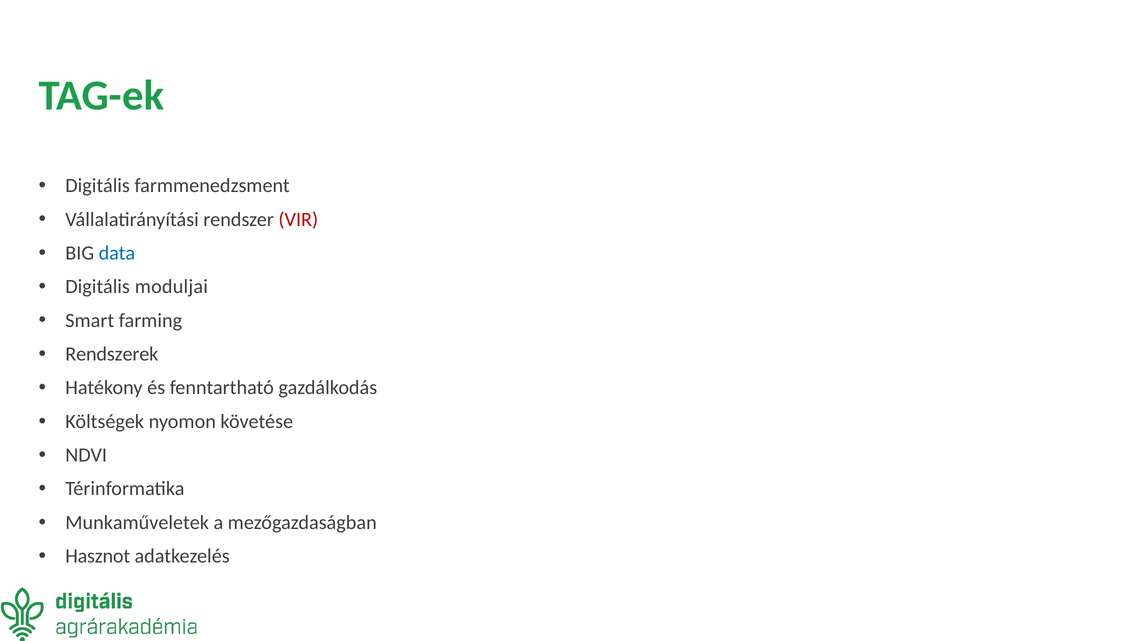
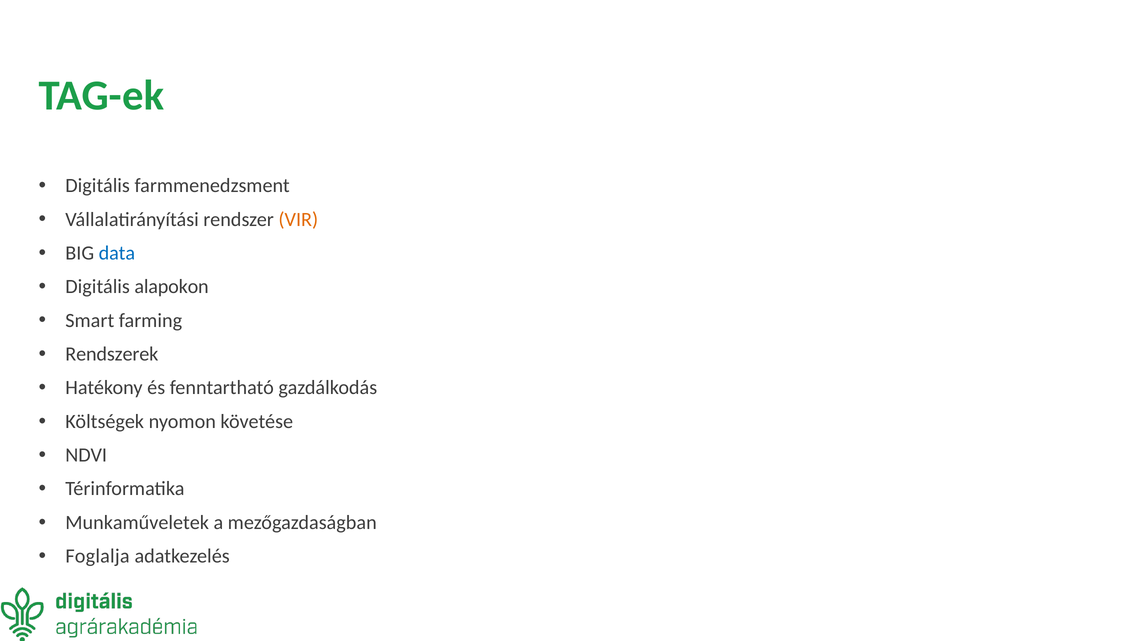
VIR colour: red -> orange (298, 219)
moduljai: moduljai -> alapokon (172, 287)
Hasznot: Hasznot -> Foglalja (98, 556)
